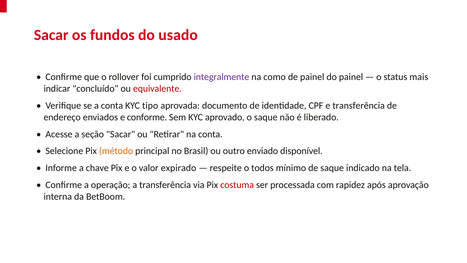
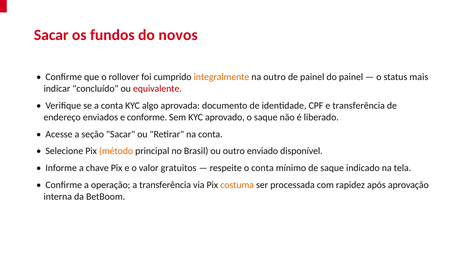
usado: usado -> novos (178, 35)
integralmente colour: purple -> orange (221, 77)
na como: como -> outro (275, 77)
tipo: tipo -> algo (150, 105)
expirado: expirado -> gratuitos (179, 168)
o todos: todos -> conta (262, 168)
costuma colour: red -> orange (237, 185)
